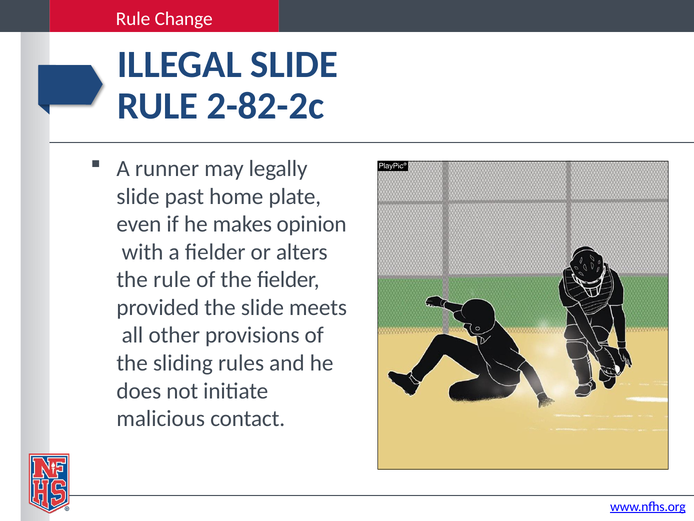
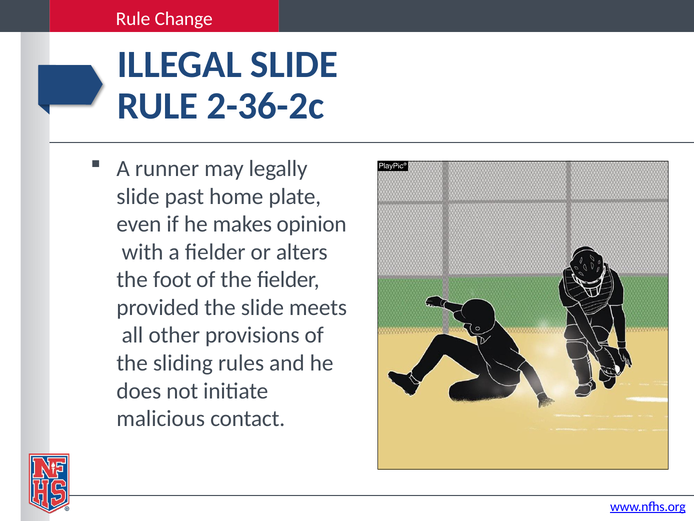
2-82-2c: 2-82-2c -> 2-36-2c (265, 106)
the rule: rule -> foot (172, 279)
